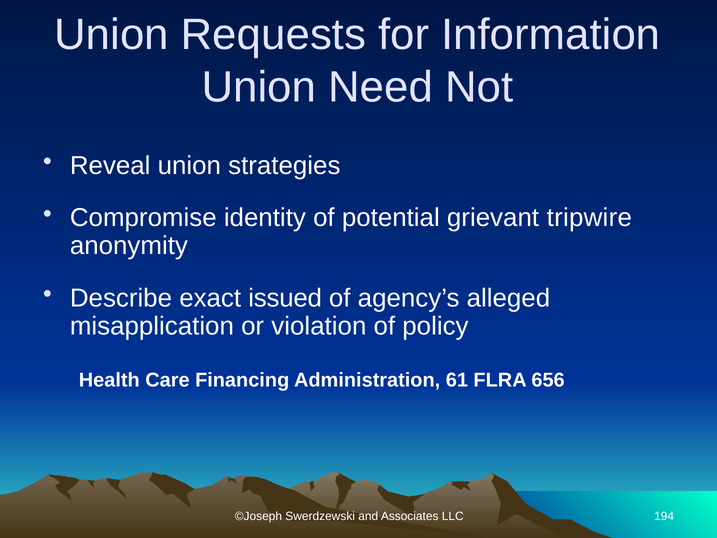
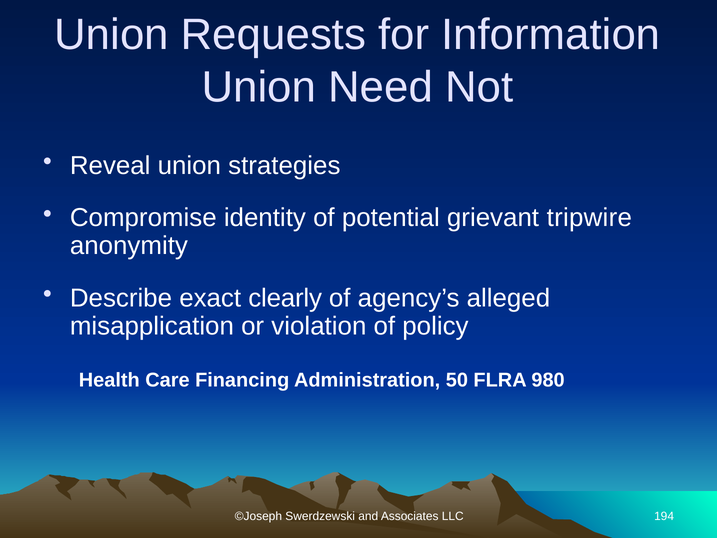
issued: issued -> clearly (285, 298)
61: 61 -> 50 (457, 380)
656: 656 -> 980 (548, 380)
